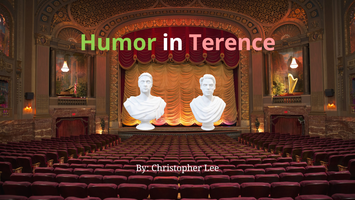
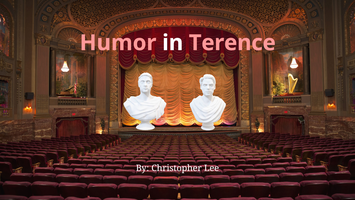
Humor colour: light green -> pink (118, 43)
